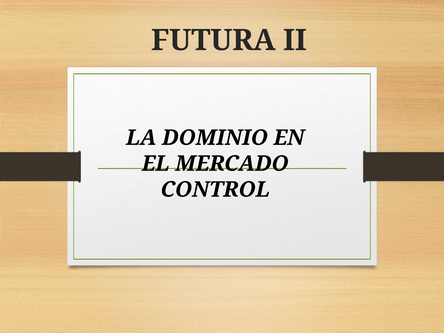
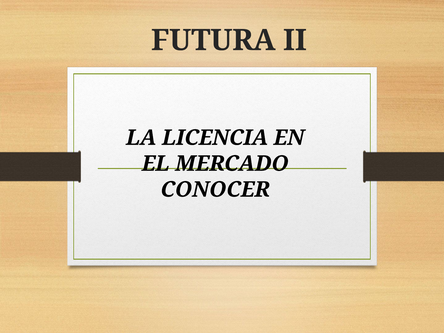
DOMINIO: DOMINIO -> LICENCIA (215, 138)
CONTROL: CONTROL -> CONOCER (215, 190)
